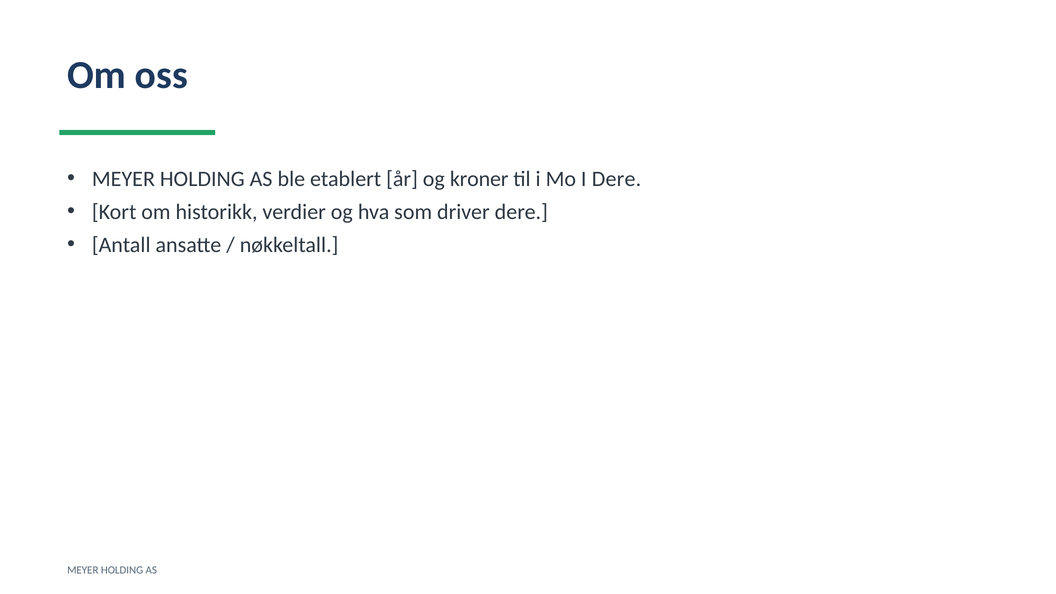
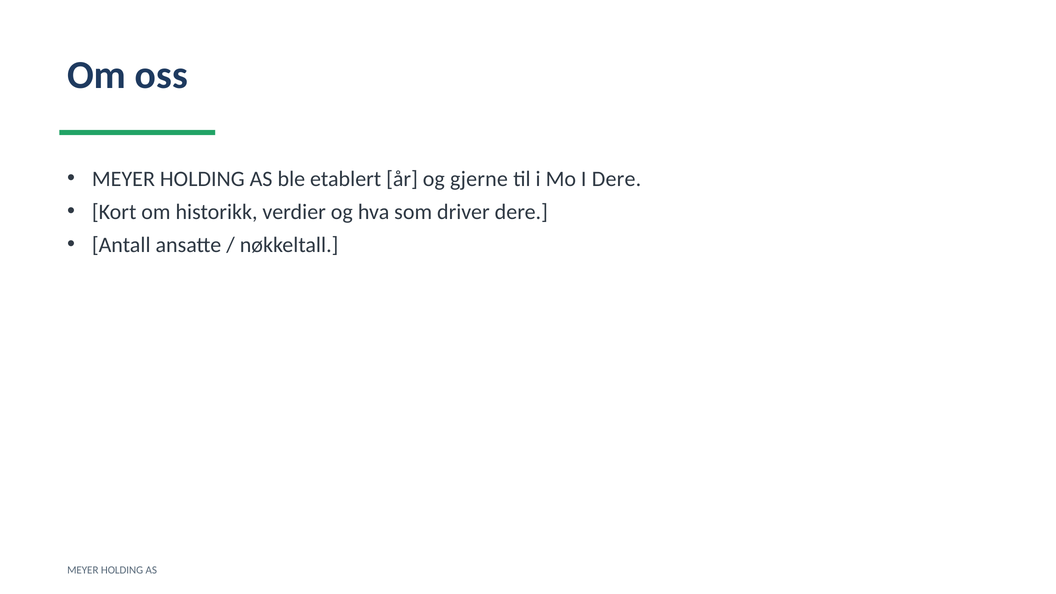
kroner: kroner -> gjerne (479, 179)
